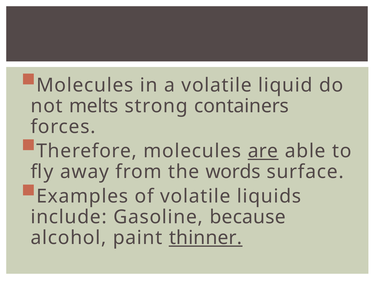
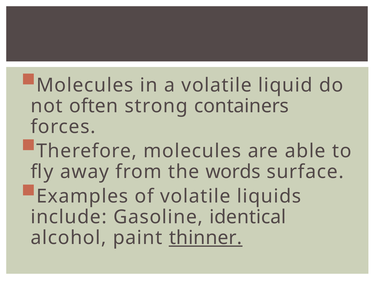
melts: melts -> often (94, 106)
are underline: present -> none (263, 151)
because: because -> identical (248, 217)
